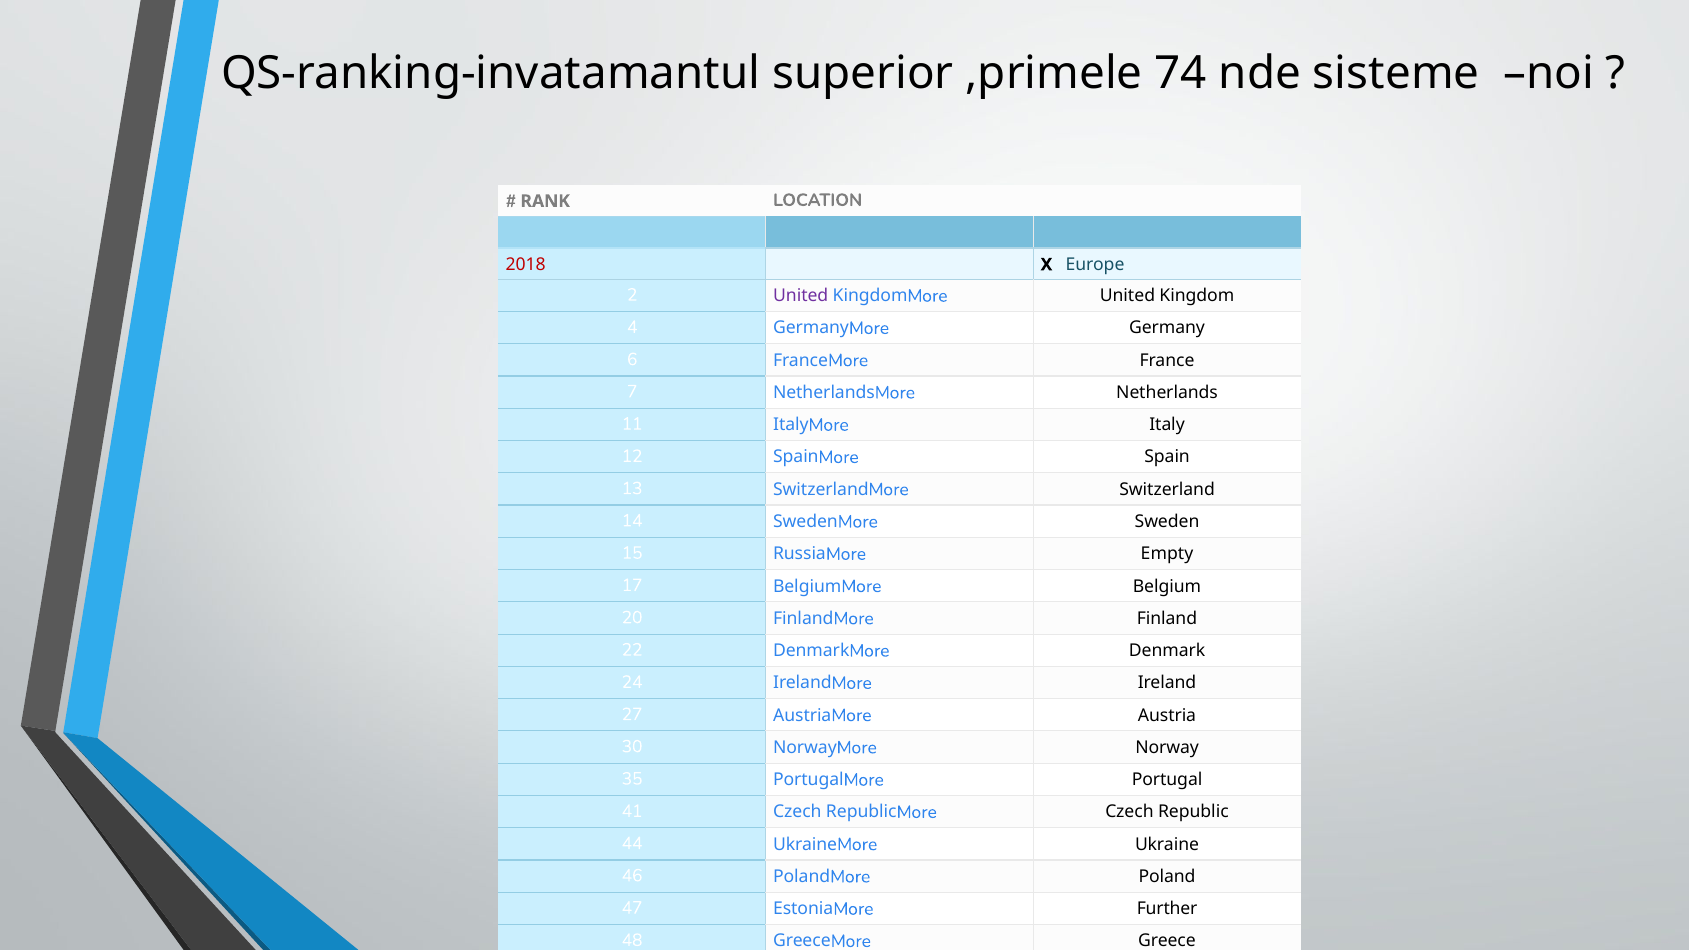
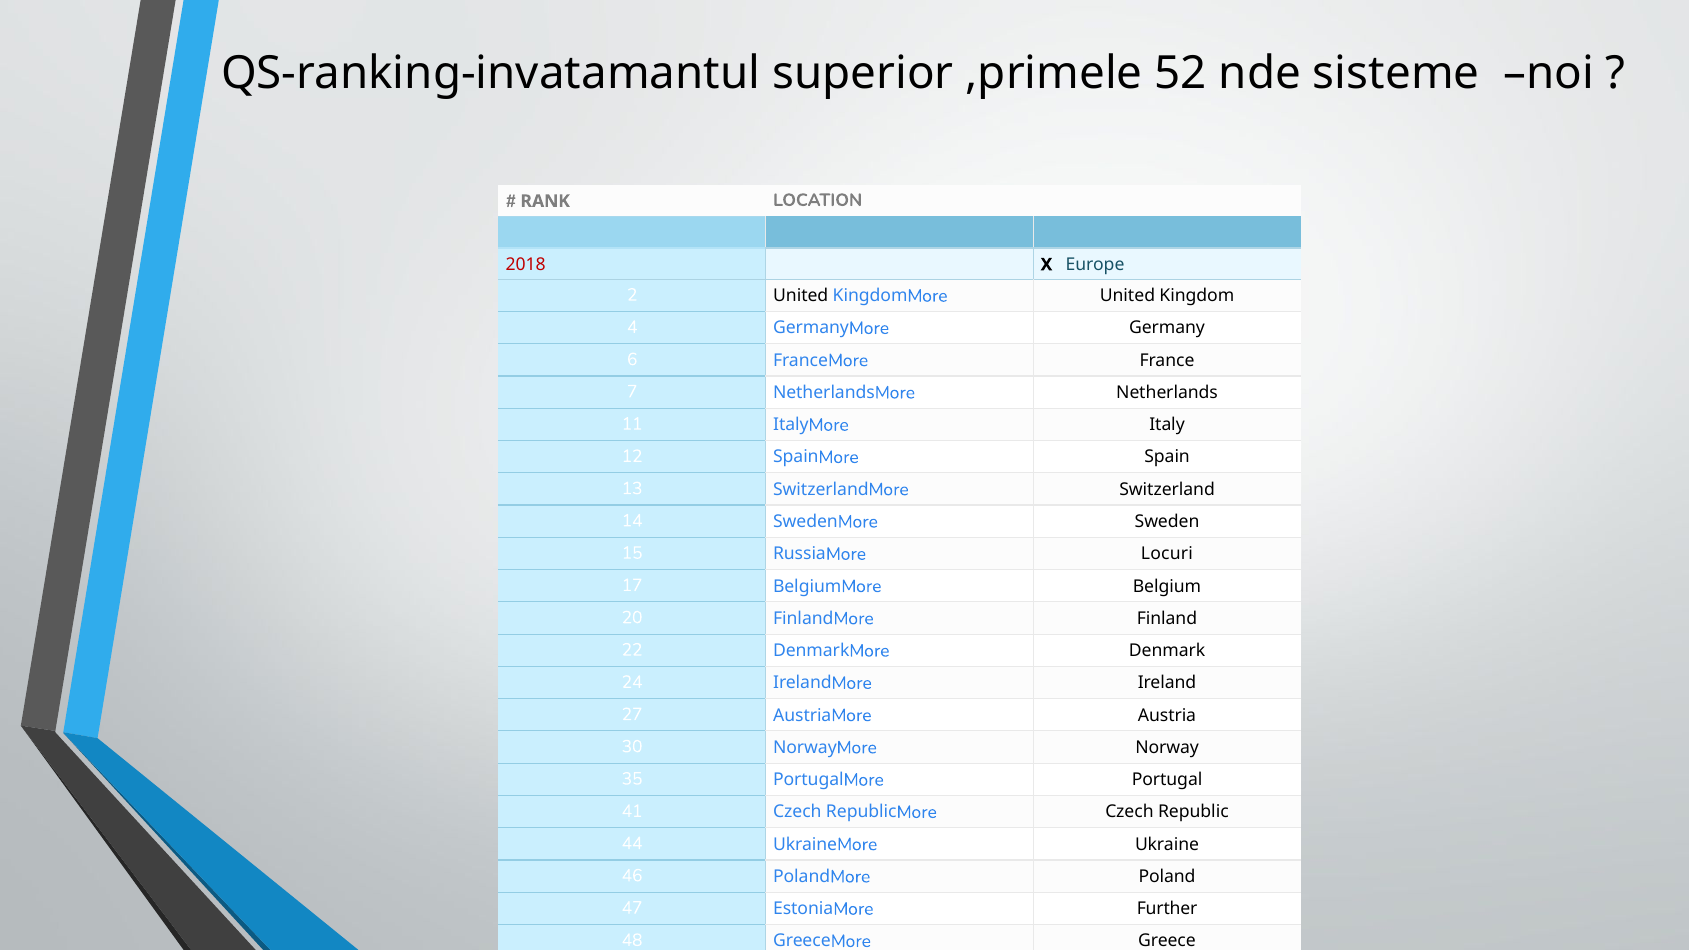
74: 74 -> 52 (1181, 74)
United colour: purple -> black (801, 296)
Empty: Empty -> Locuri (1167, 554)
